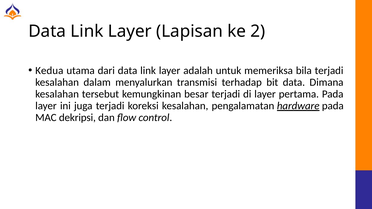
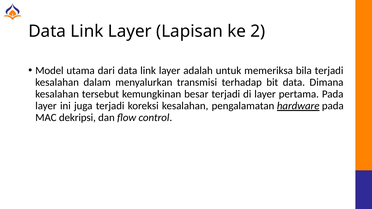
Kedua: Kedua -> Model (49, 71)
